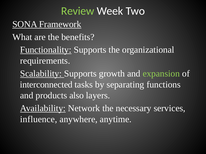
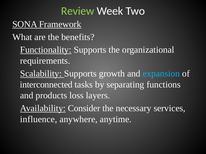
expansion colour: light green -> light blue (161, 74)
also: also -> loss (77, 96)
Network: Network -> Consider (84, 109)
